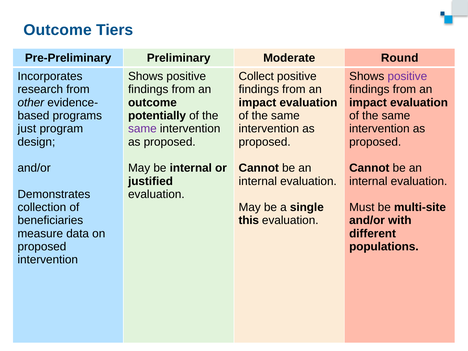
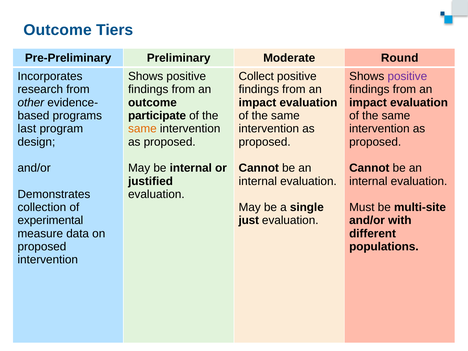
potentially: potentially -> participate (157, 116)
just: just -> last (27, 129)
same colour: purple -> orange (142, 129)
beneficiaries: beneficiaries -> experimental (50, 220)
this: this -> just (249, 220)
